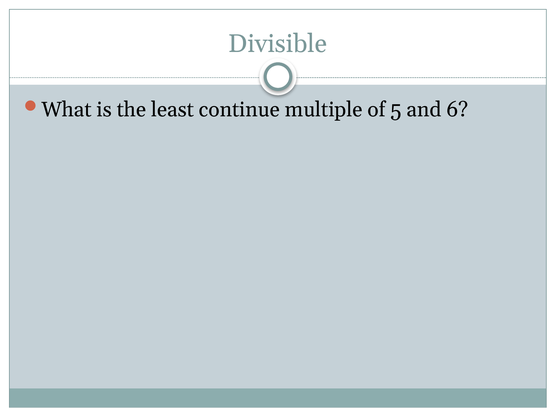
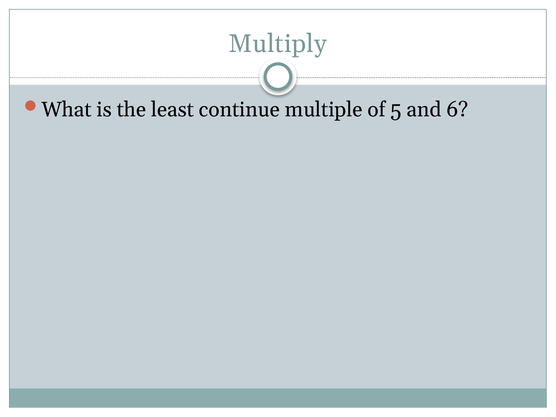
Divisible: Divisible -> Multiply (278, 44)
